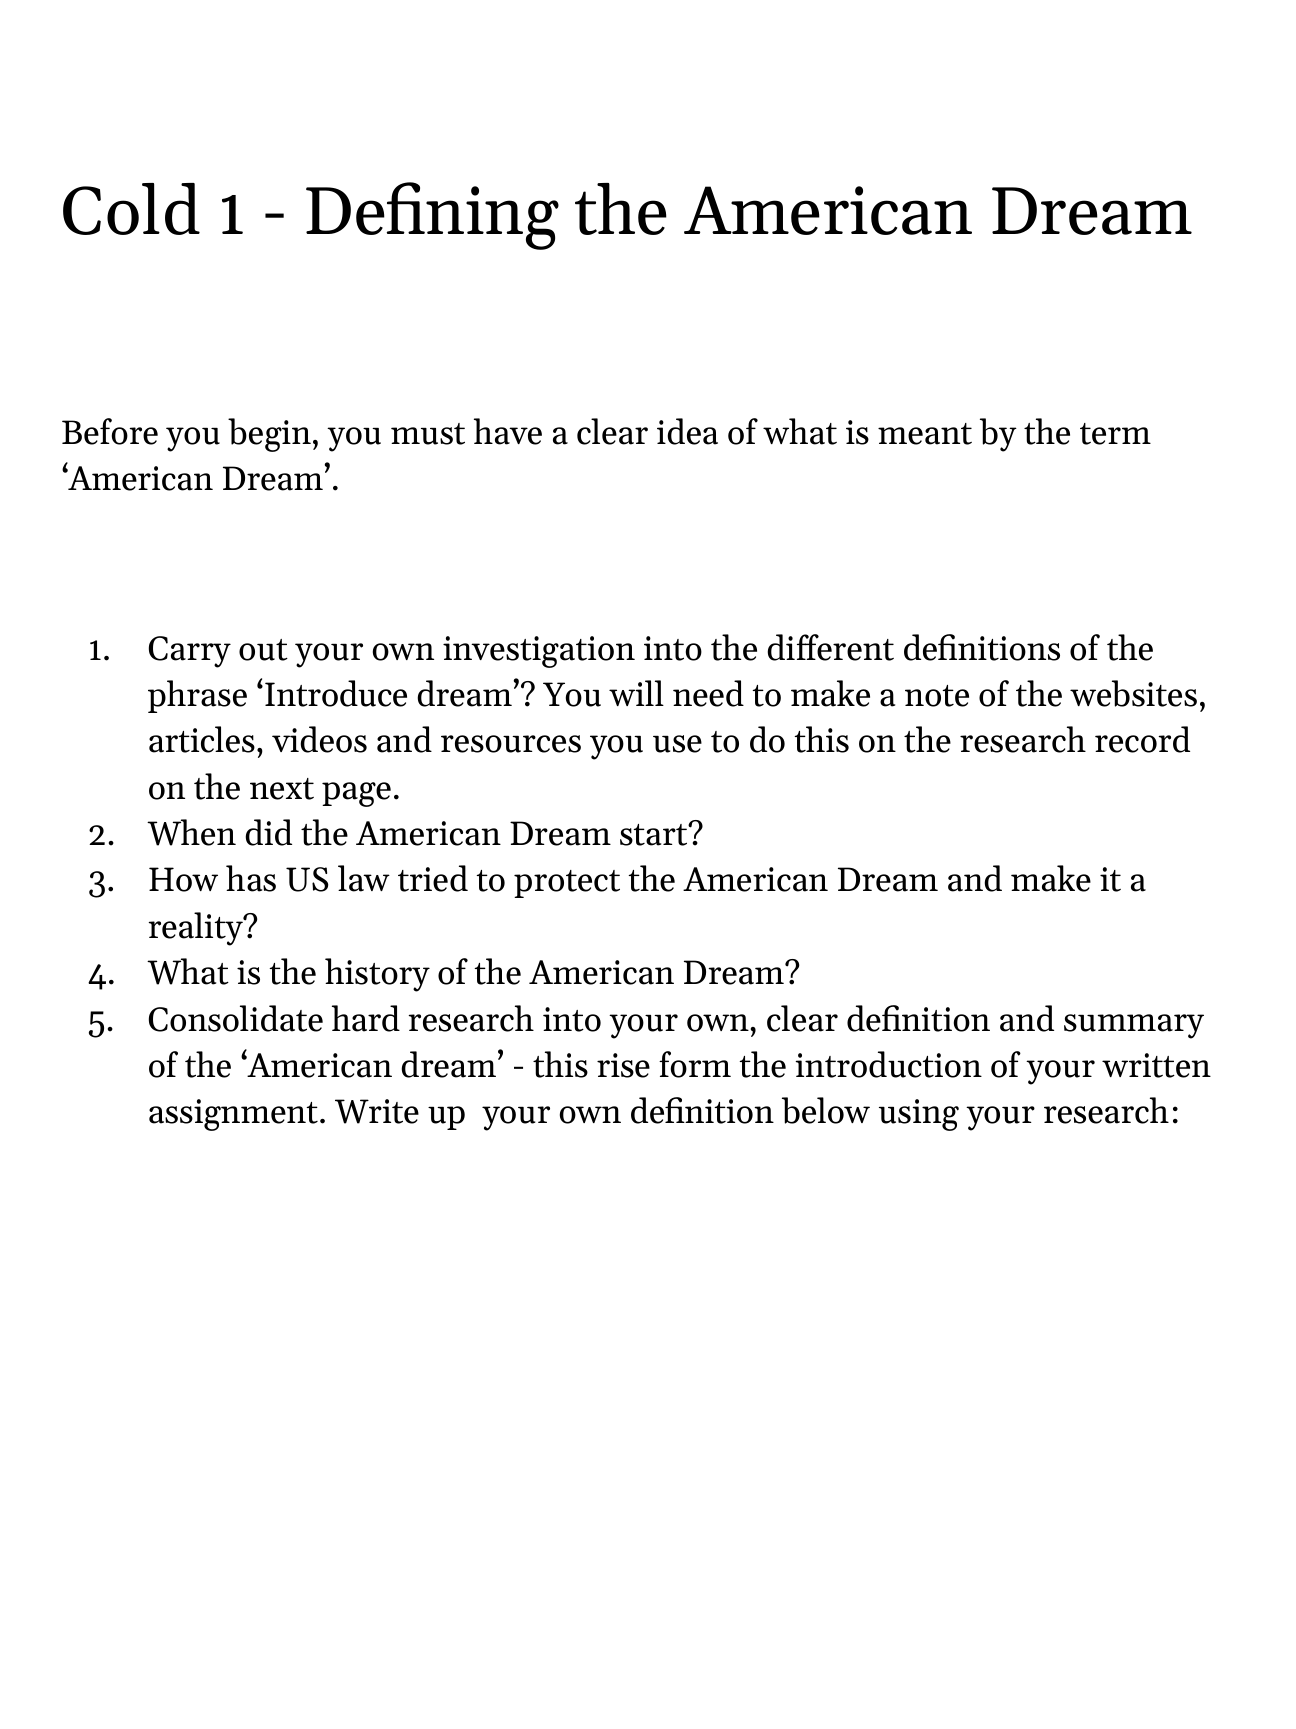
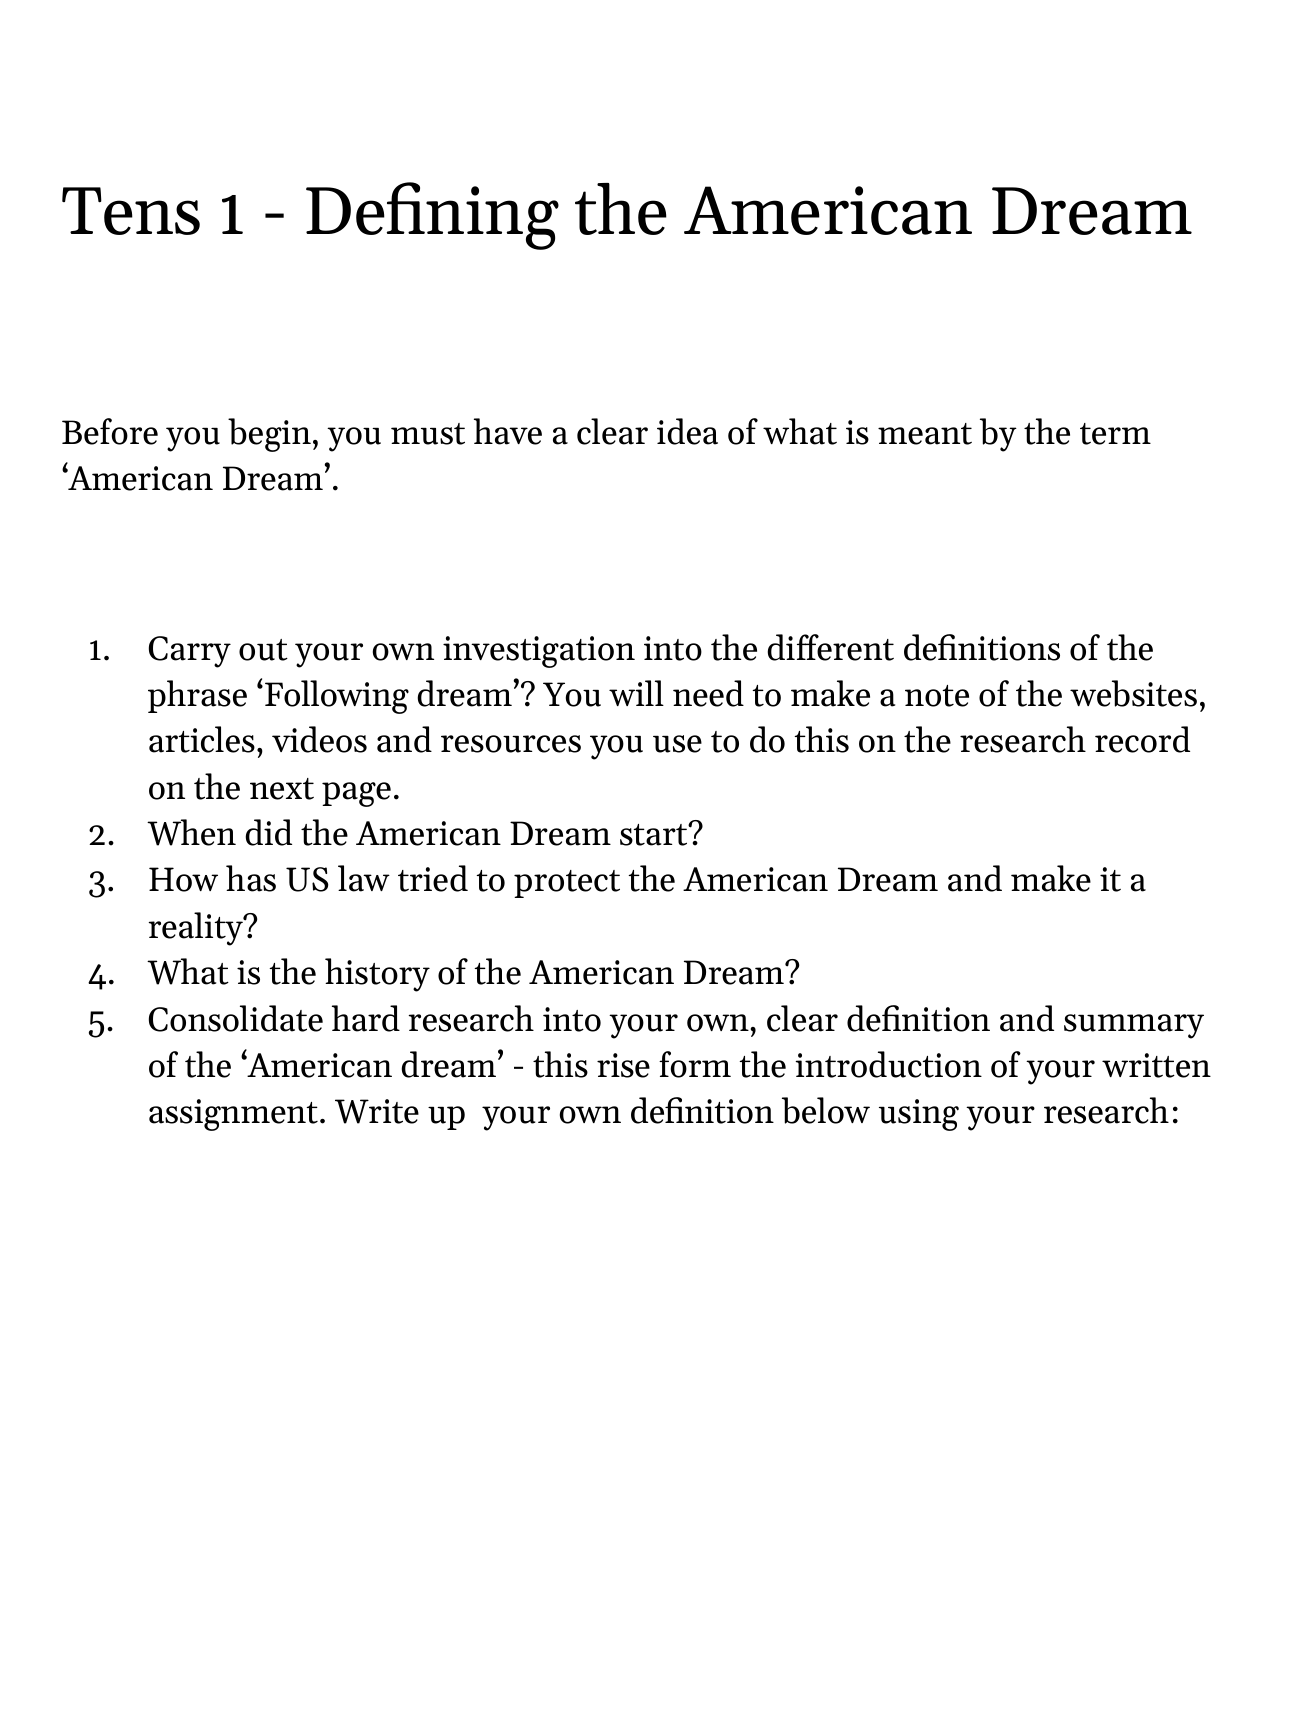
Cold: Cold -> Tens (132, 212)
Introduce: Introduce -> Following (332, 695)
